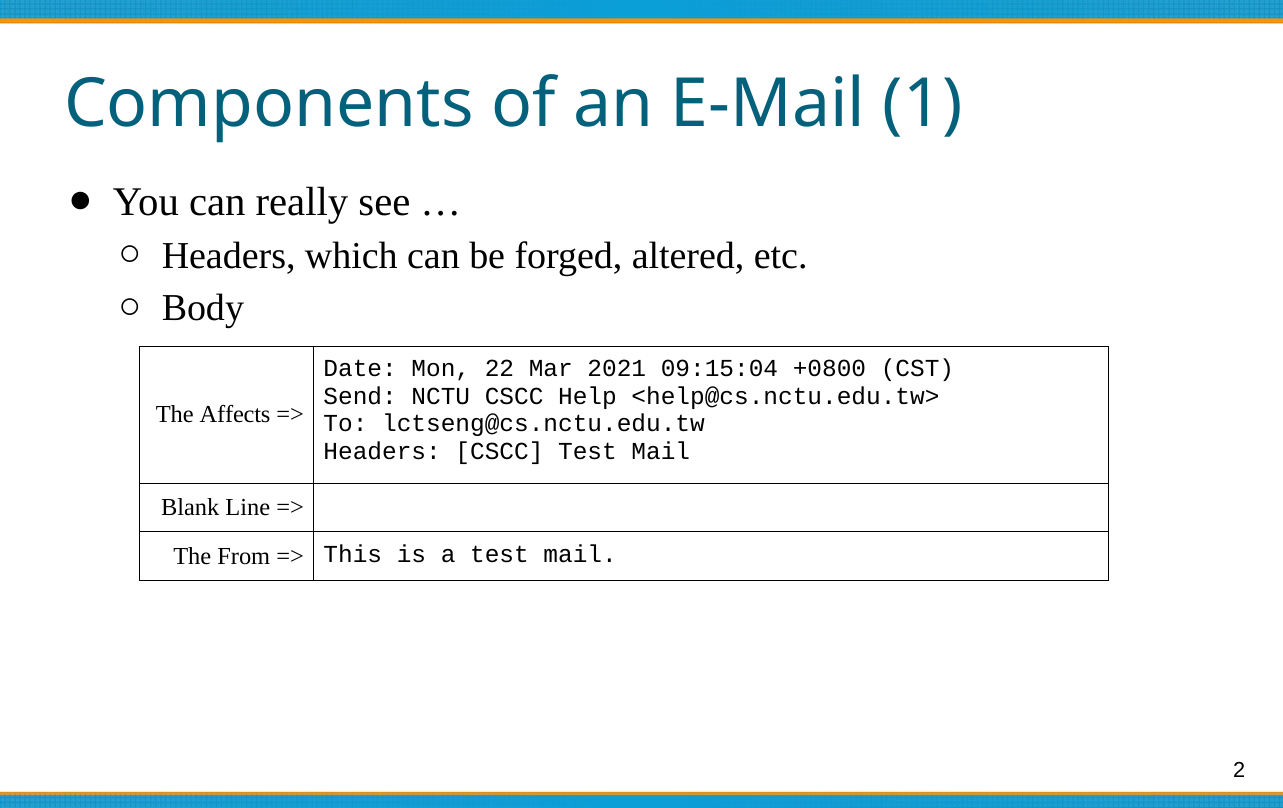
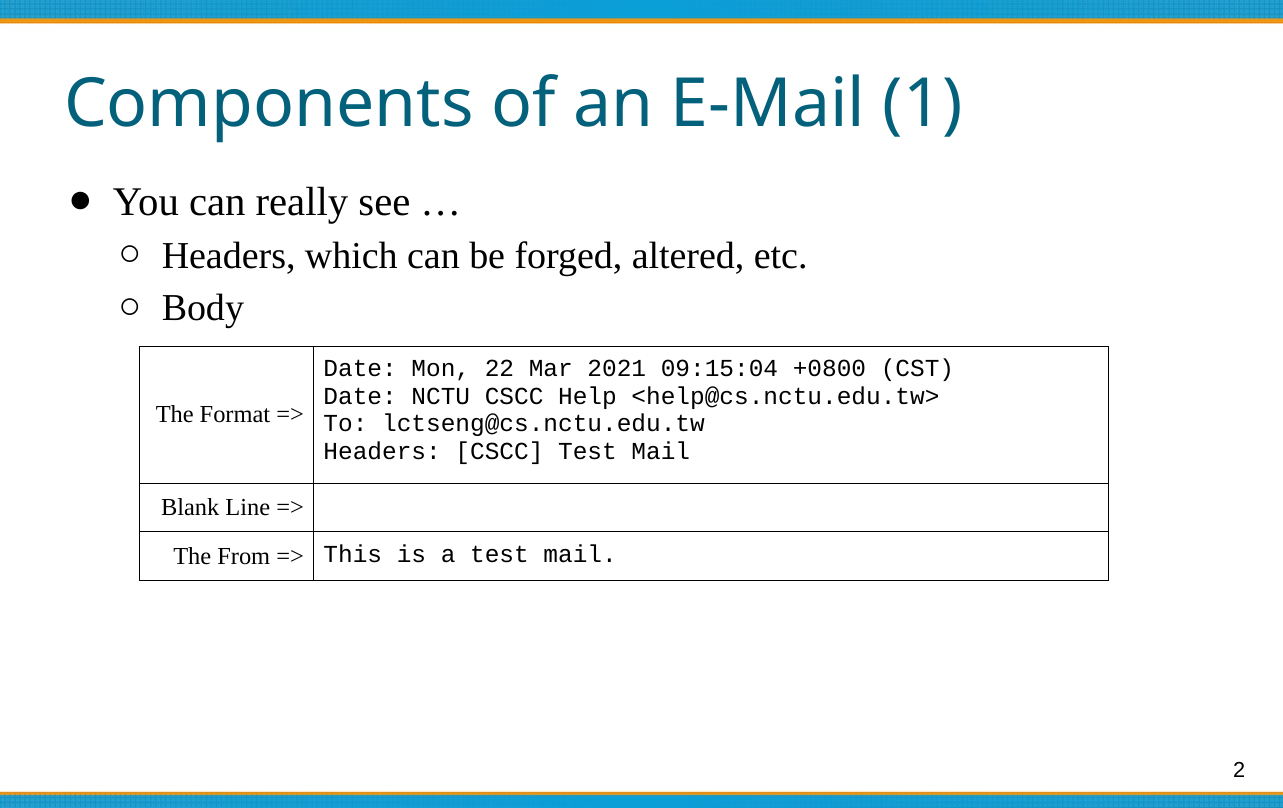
Send: Send -> Date (360, 396)
Affects: Affects -> Format (235, 415)
